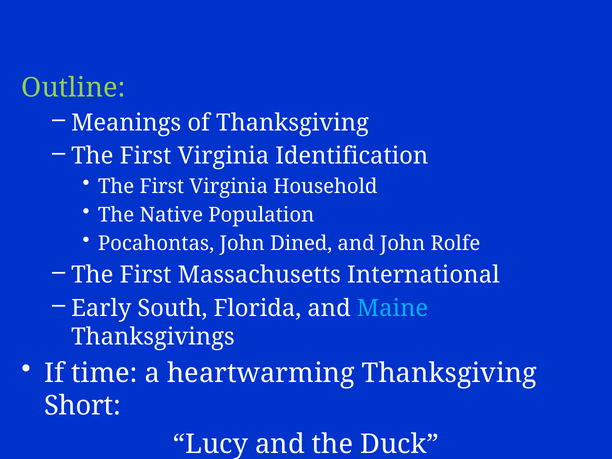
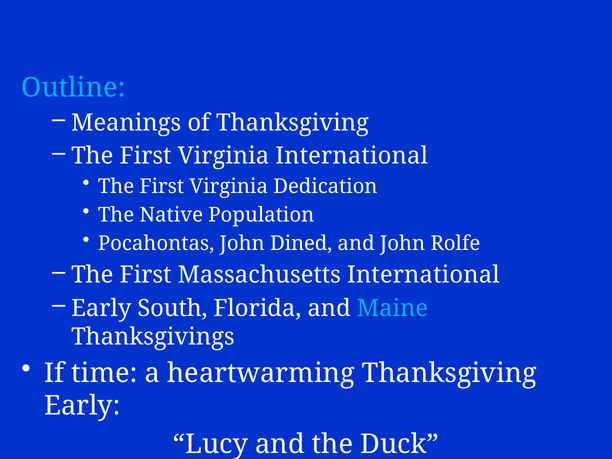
Outline colour: light green -> light blue (73, 88)
Virginia Identification: Identification -> International (352, 156)
Household: Household -> Dedication (325, 186)
Short: Short -> Early (82, 406)
